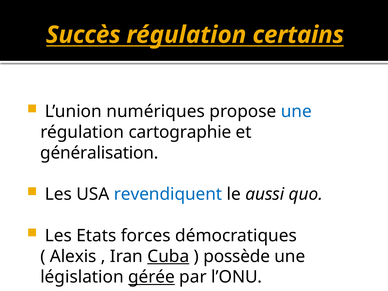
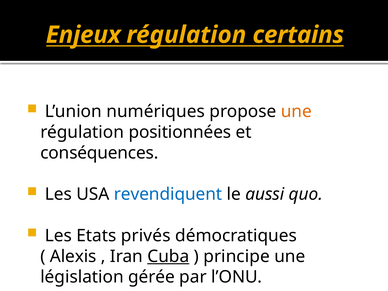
Succès: Succès -> Enjeux (83, 35)
une colour: blue -> orange (296, 111)
cartographie: cartographie -> positionnées (180, 132)
généralisation: généralisation -> conséquences (99, 153)
forces: forces -> privés (146, 236)
possède: possède -> principe (237, 256)
gérée underline: present -> none (152, 277)
